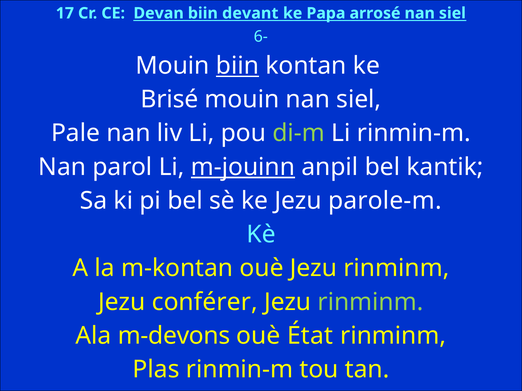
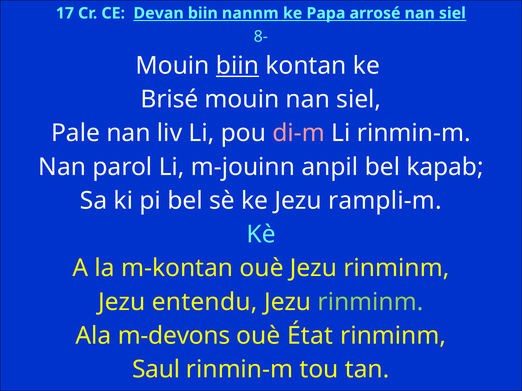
devant: devant -> nannm (250, 13)
6-: 6- -> 8- (261, 37)
di-m colour: light green -> pink (299, 133)
m-jouinn underline: present -> none (243, 167)
kantik: kantik -> kapab (445, 167)
parole-m: parole-m -> rampli-m (385, 201)
conférer: conférer -> entendu (205, 302)
Plas: Plas -> Saul (156, 370)
